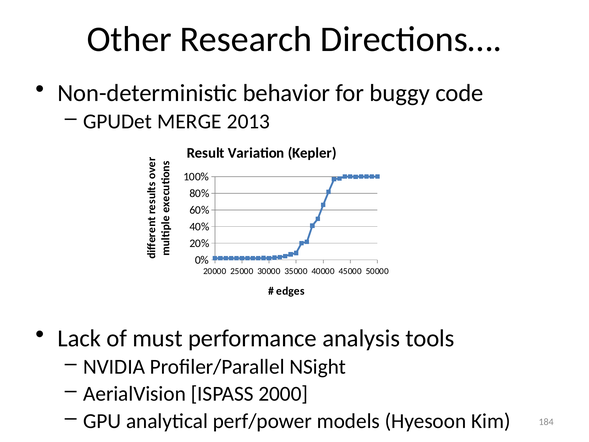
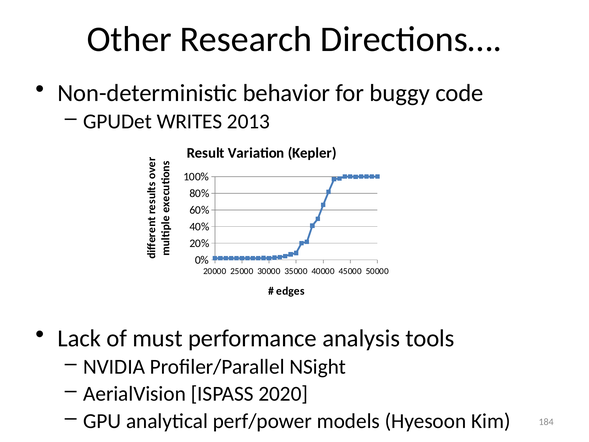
MERGE: MERGE -> WRITES (190, 121)
2000: 2000 -> 2020 (283, 394)
